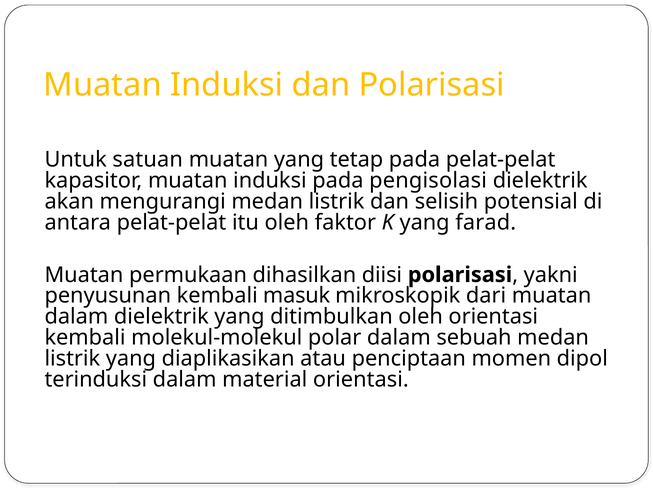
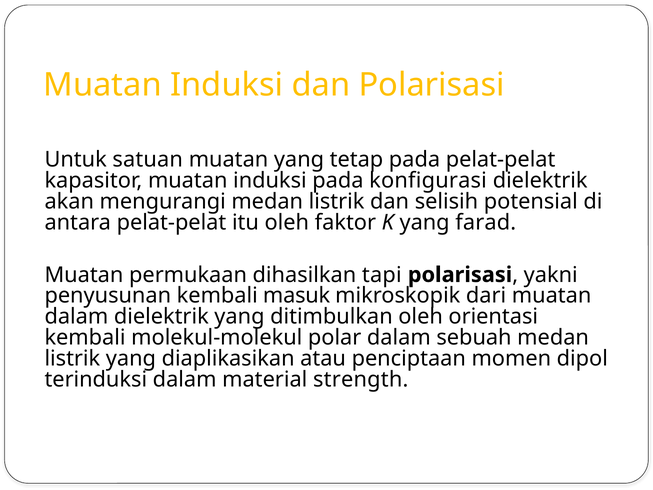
pengisolasi: pengisolasi -> konfigurasi (428, 181)
diisi: diisi -> tapi (382, 275)
material orientasi: orientasi -> strength (361, 379)
